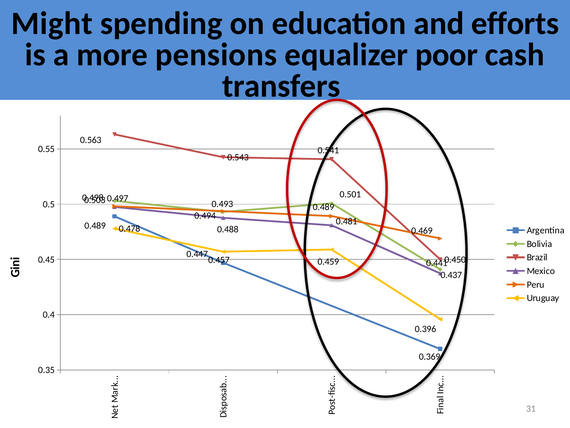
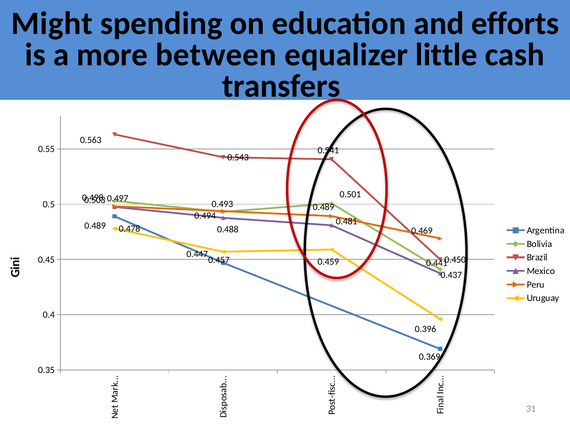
pensions: pensions -> between (216, 55)
poor: poor -> little (446, 55)
